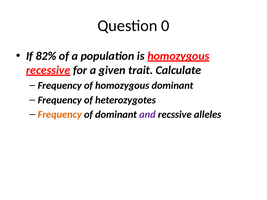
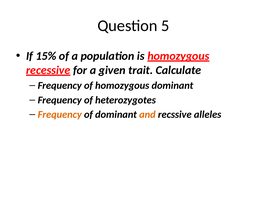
0: 0 -> 5 (165, 26)
82%: 82% -> 15% (46, 56)
and colour: purple -> orange (147, 115)
